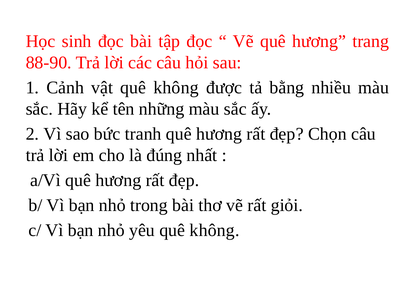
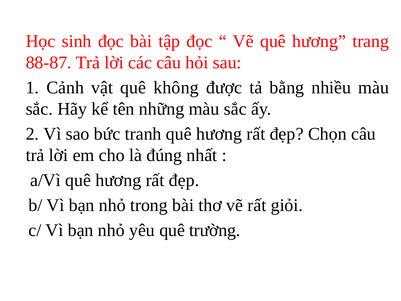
88-90: 88-90 -> 88-87 (49, 63)
yêu quê không: không -> trường (215, 230)
